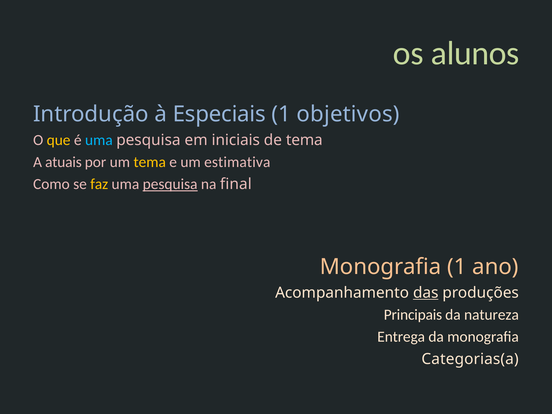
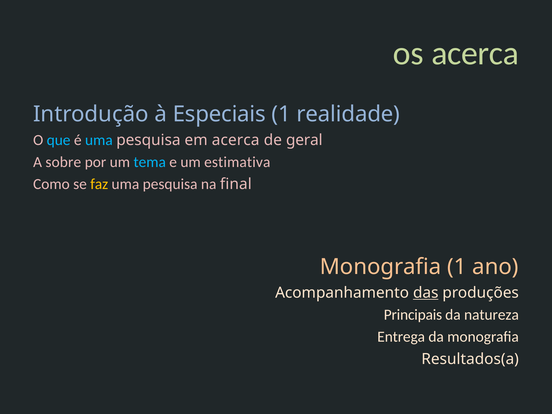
os alunos: alunos -> acerca (475, 53)
objetivos: objetivos -> realidade (348, 114)
que colour: yellow -> light blue (59, 140)
em iniciais: iniciais -> acerca (236, 140)
de tema: tema -> geral (304, 140)
atuais: atuais -> sobre (63, 162)
tema colour: yellow -> light blue (150, 162)
pesquisa underline: present -> none (170, 184)
Categorias(a: Categorias(a -> Resultados(a (470, 359)
